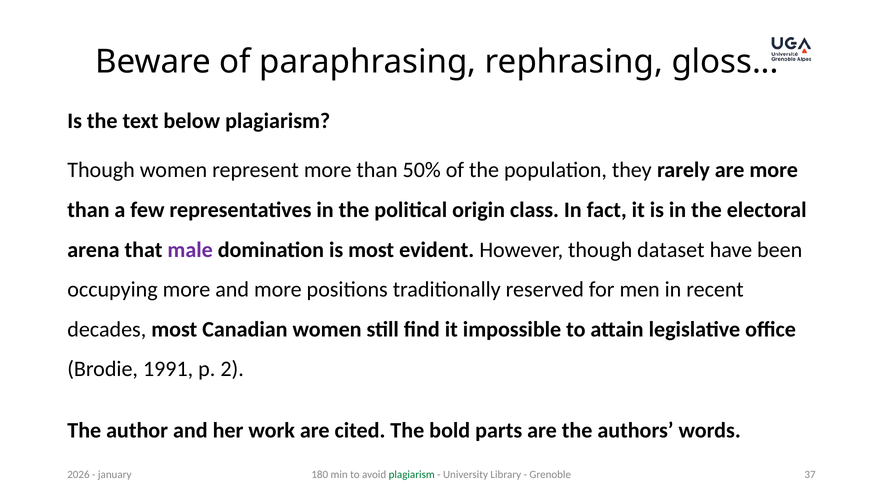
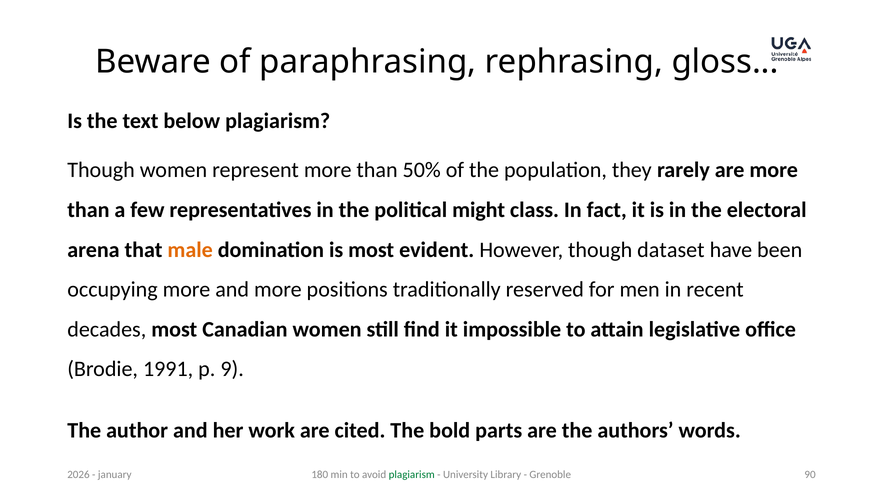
origin: origin -> might (479, 210)
male colour: purple -> orange (190, 250)
2: 2 -> 9 (232, 369)
37: 37 -> 90 (810, 474)
